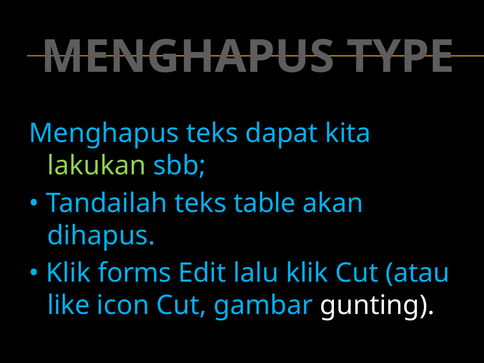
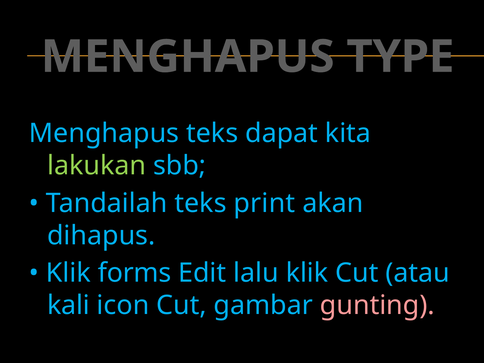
table: table -> print (264, 203)
like: like -> kali (68, 305)
gunting colour: white -> pink (377, 305)
